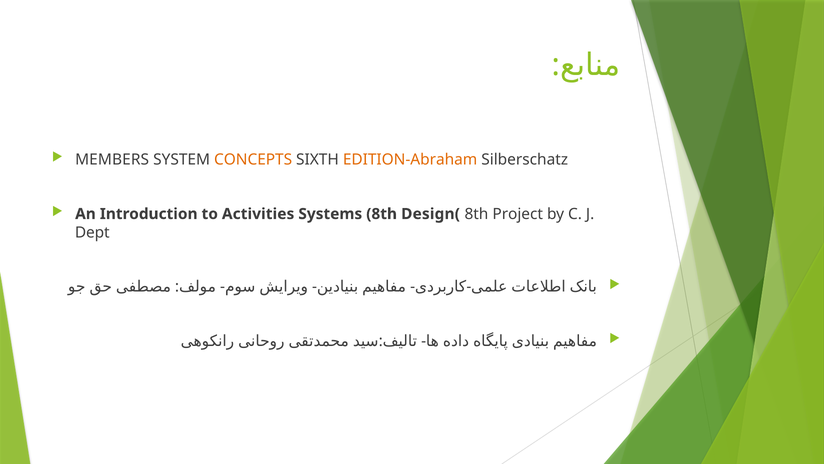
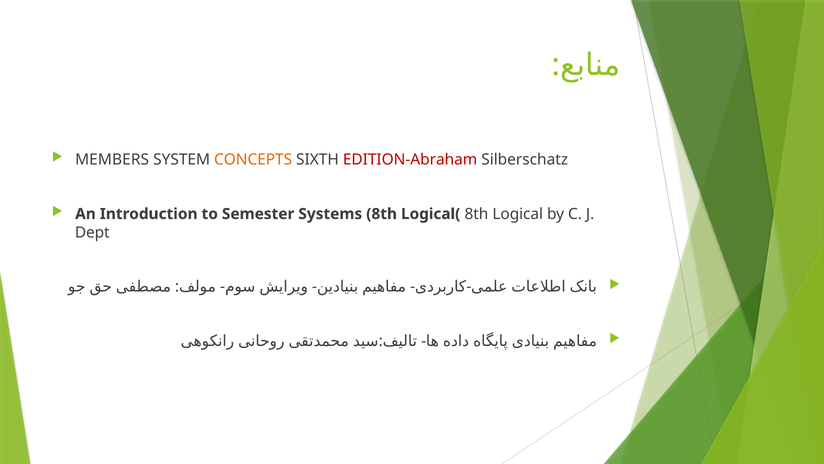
EDITION-Abraham colour: orange -> red (410, 159)
Activities: Activities -> Semester (258, 214)
Design: Design -> Logical (431, 214)
8th Project: Project -> Logical (518, 214)
